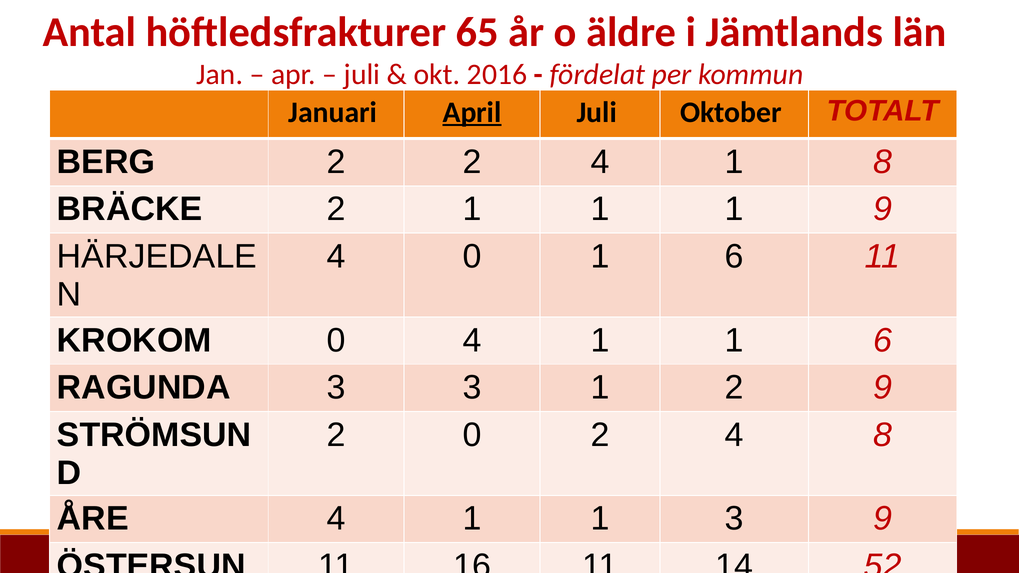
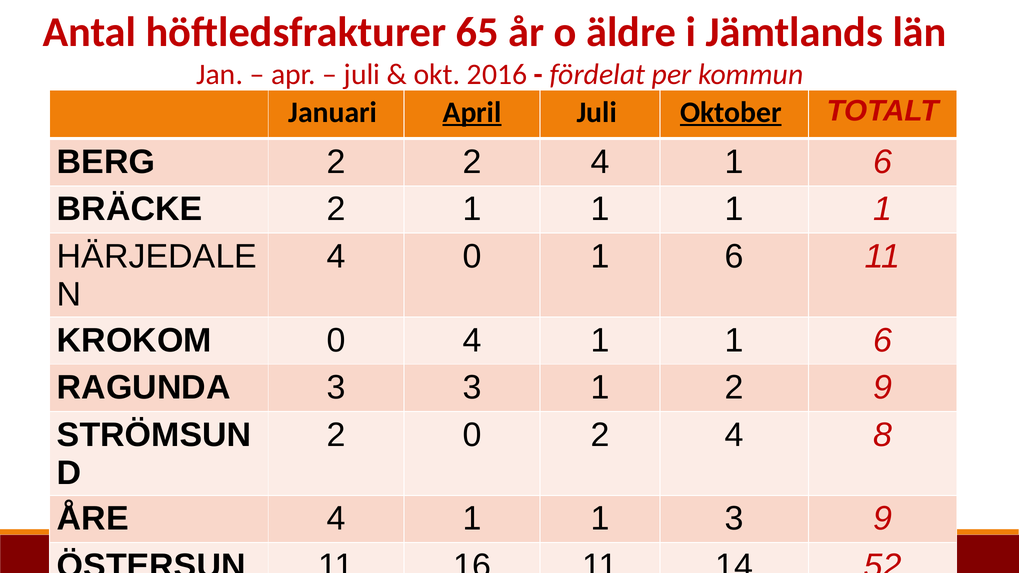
Oktober underline: none -> present (731, 112)
4 1 8: 8 -> 6 (883, 162)
1 1 1 9: 9 -> 1 (883, 209)
